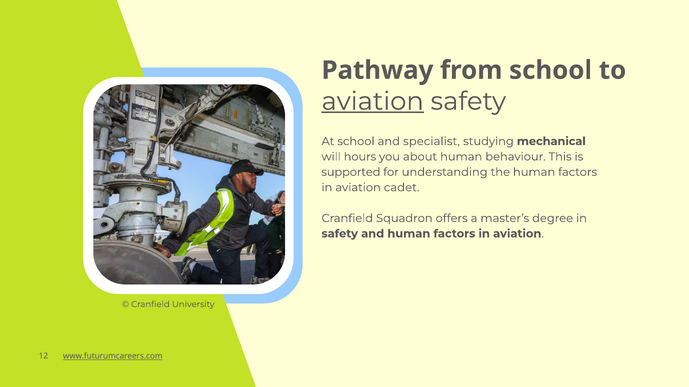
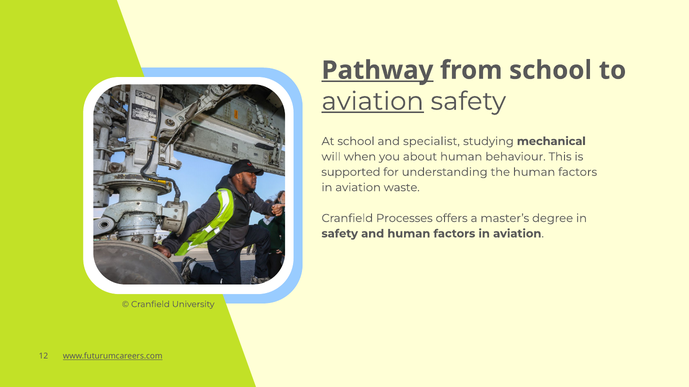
Pathway underline: none -> present (377, 70)
hours: hours -> when (360, 157)
cadet: cadet -> waste (402, 188)
Squadron: Squadron -> Processes (404, 219)
